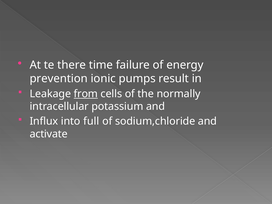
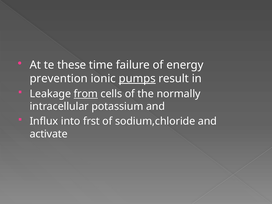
there: there -> these (72, 65)
pumps underline: none -> present (137, 79)
full: full -> frst (91, 121)
